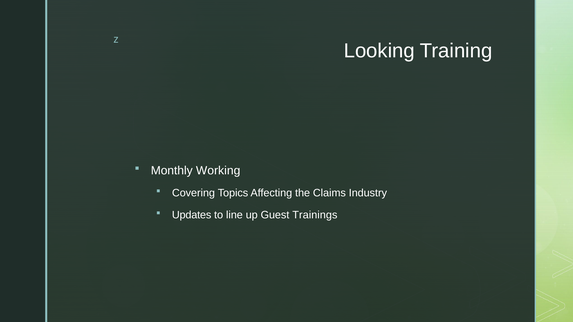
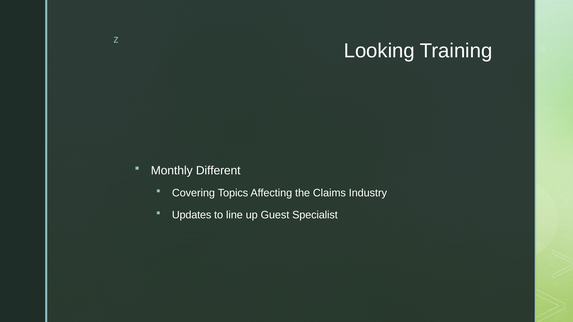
Working: Working -> Different (218, 171)
Trainings: Trainings -> Specialist (315, 215)
